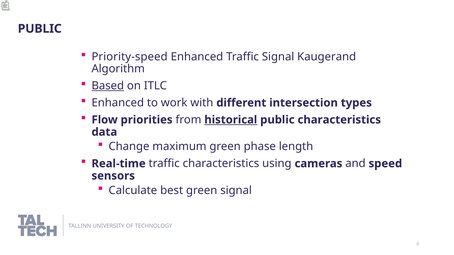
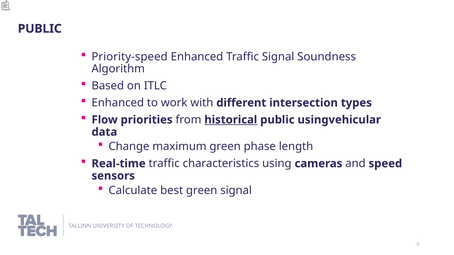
Kaugerand: Kaugerand -> Soundness (327, 57)
Based underline: present -> none (108, 86)
public characteristics: characteristics -> usingvehicular (339, 120)
